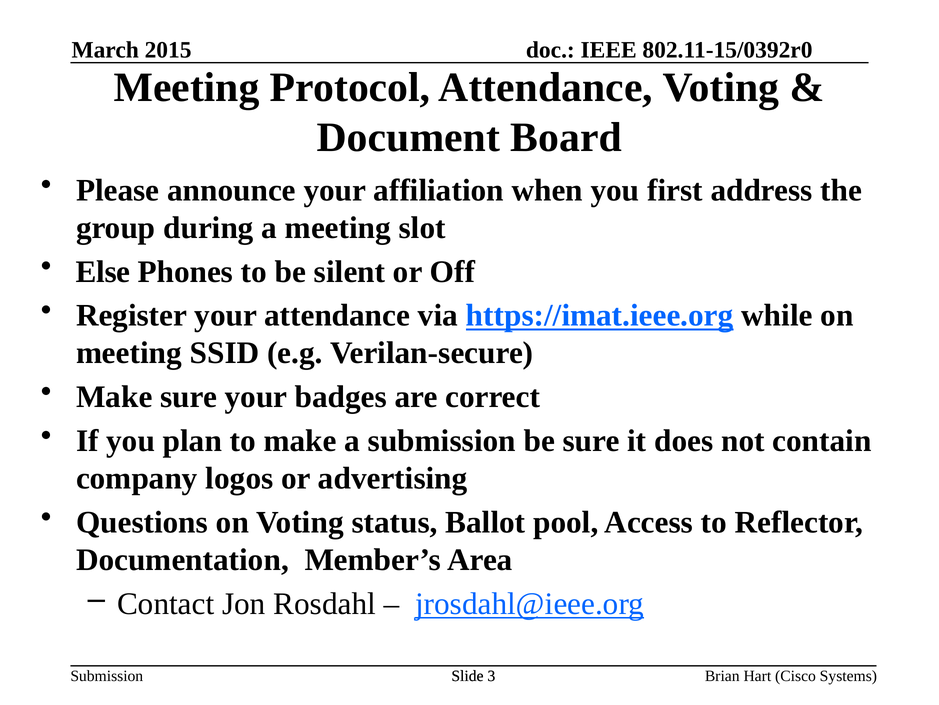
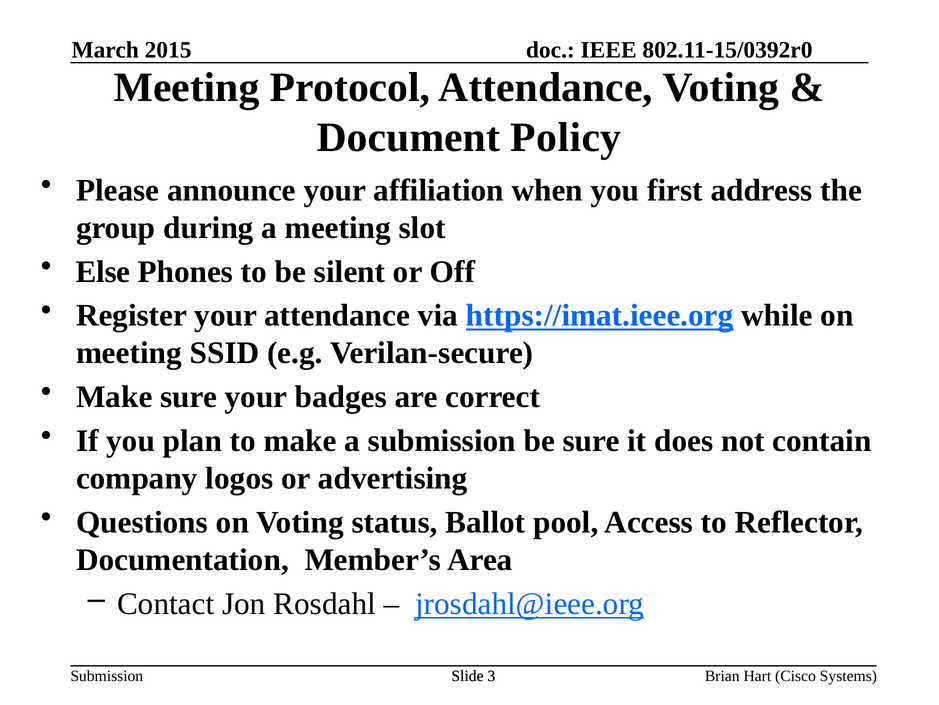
Board: Board -> Policy (566, 138)
